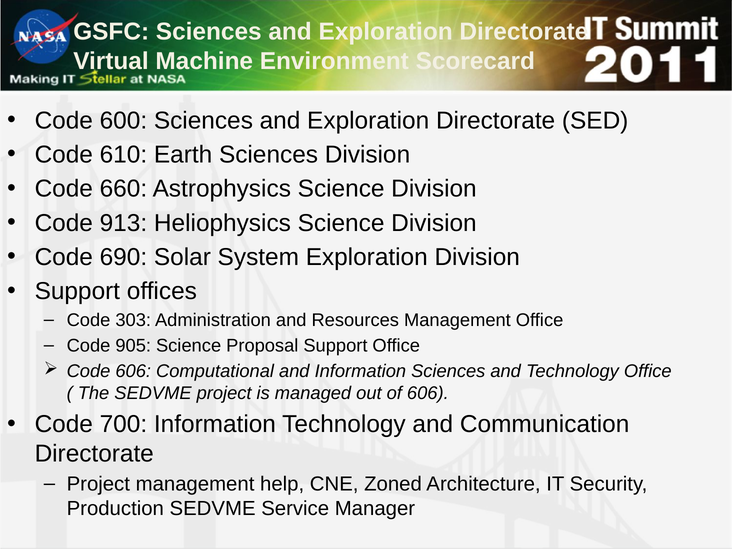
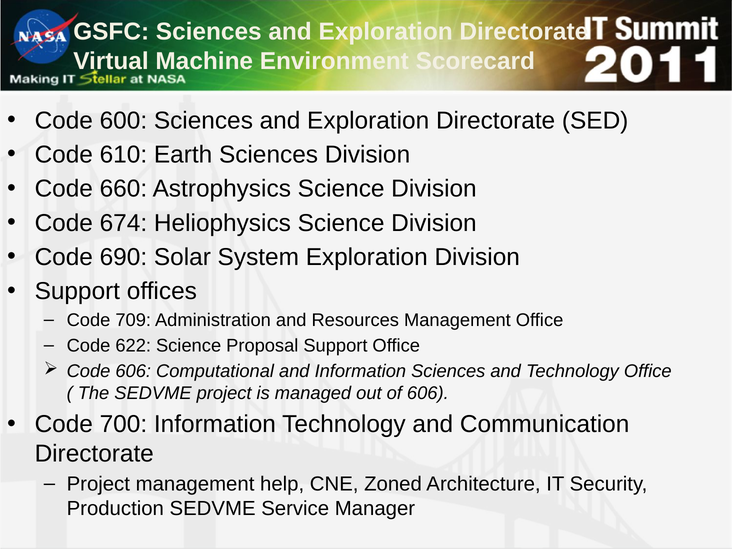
913: 913 -> 674 (123, 223)
303: 303 -> 709 (133, 320)
905: 905 -> 622 (133, 346)
